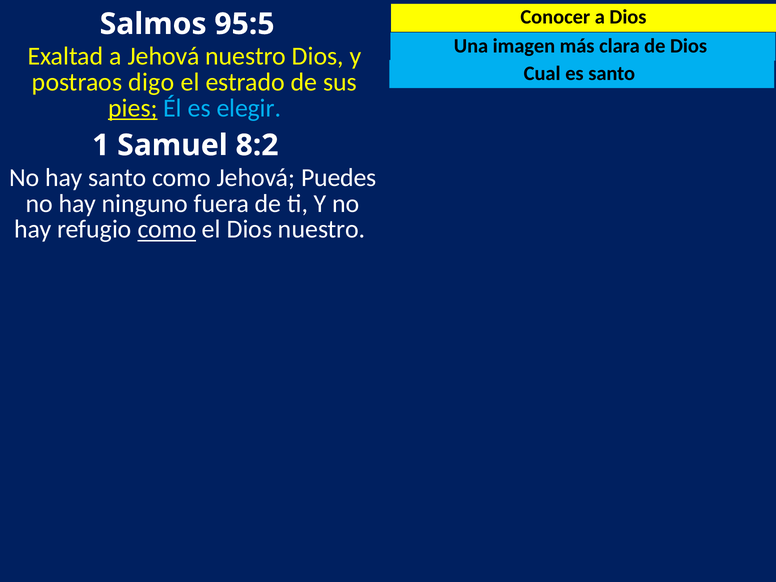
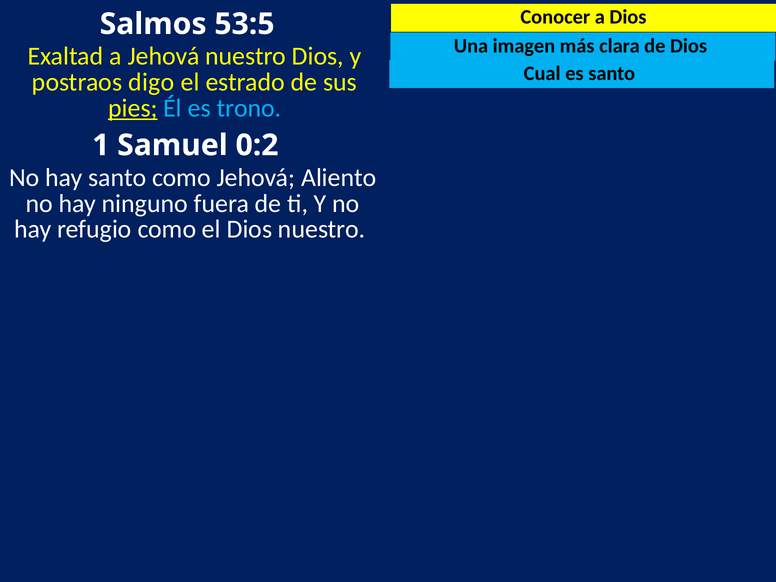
95:5: 95:5 -> 53:5 (244, 24)
elegir: elegir -> trono (249, 108)
8:2: 8:2 -> 0:2 (257, 145)
Puedes: Puedes -> Aliento (339, 178)
como underline: present -> none (167, 229)
